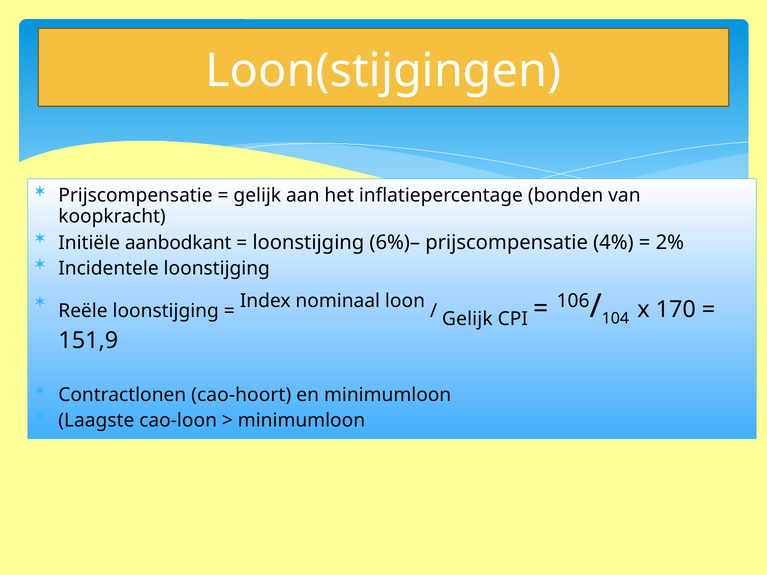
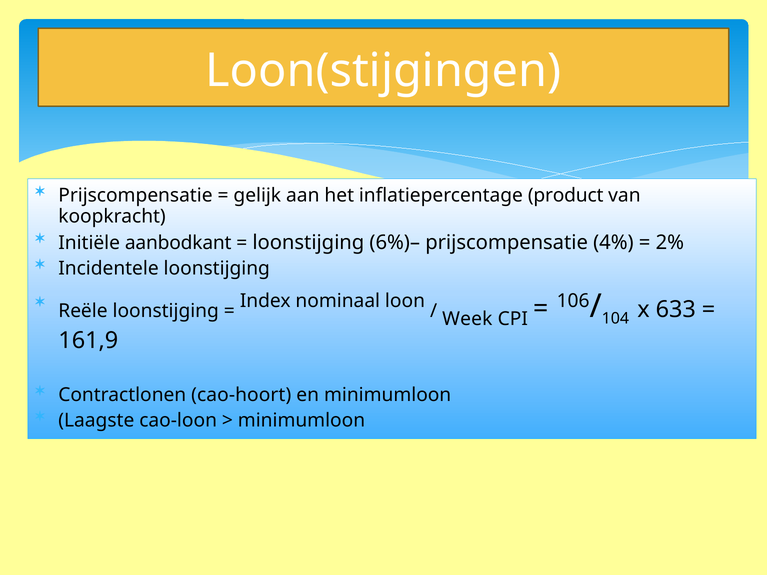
bonden: bonden -> product (566, 196)
Gelijk: Gelijk -> Week (467, 319)
170: 170 -> 633 (676, 309)
151,9: 151,9 -> 161,9 (88, 340)
